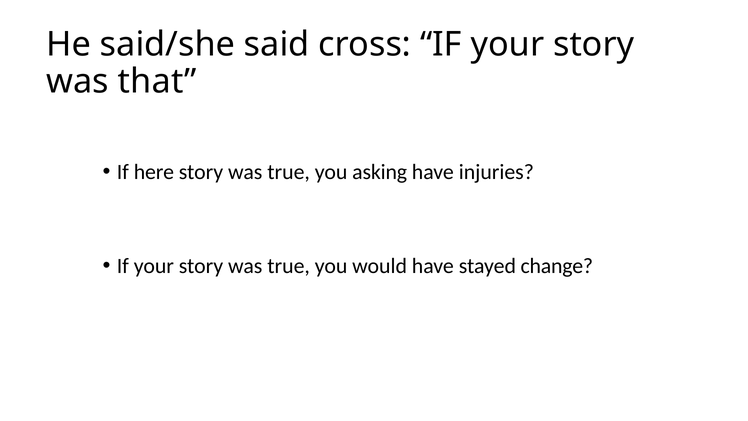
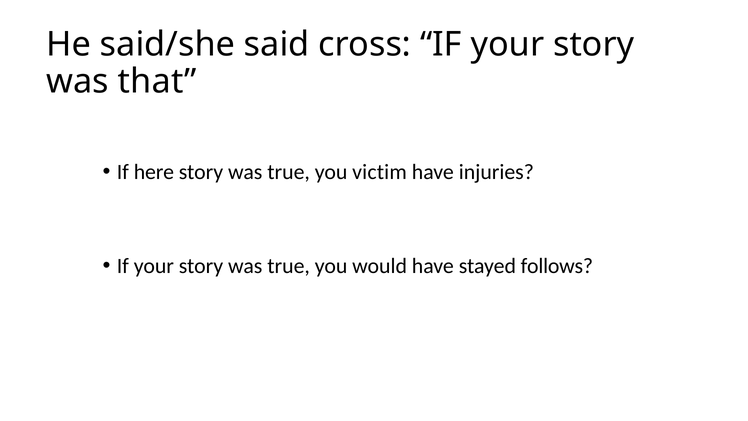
asking: asking -> victim (380, 172)
change: change -> follows (557, 266)
